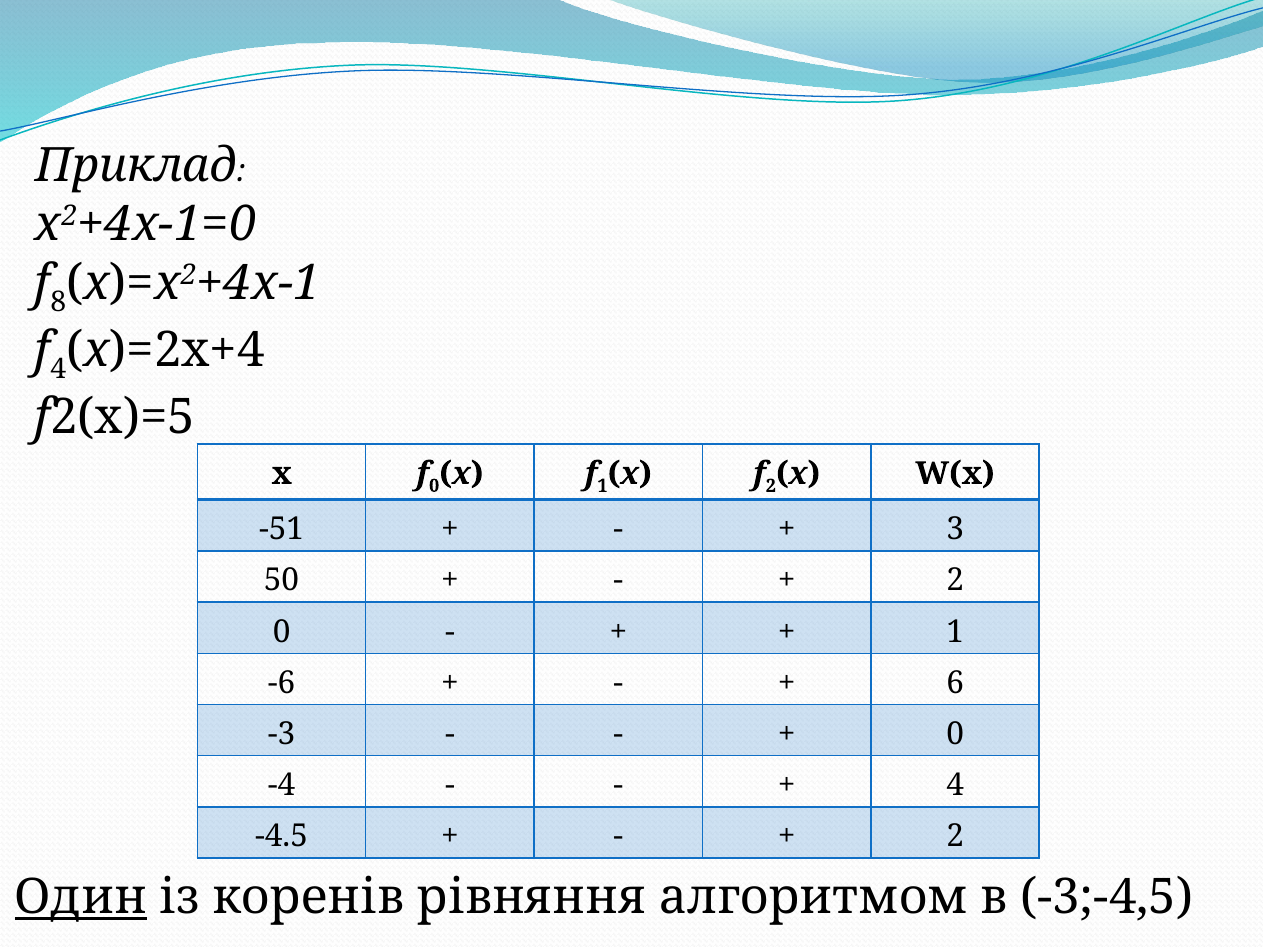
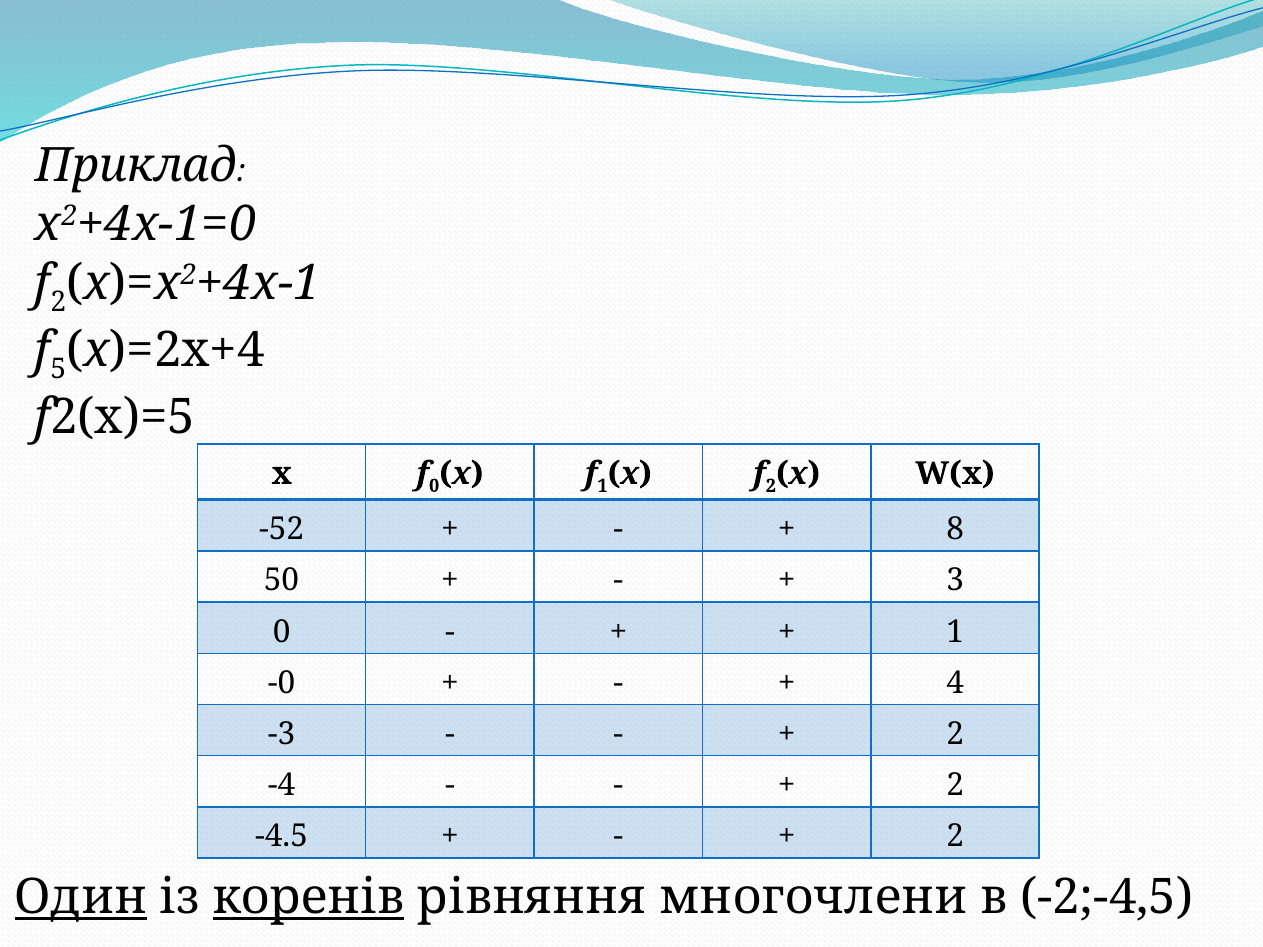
8: 8 -> 2 (58, 302)
4: 4 -> 5 (58, 369)
-51: -51 -> -52 (282, 529)
3: 3 -> 8 (955, 529)
2: 2 -> 3 (955, 581)
-6: -6 -> -0 (282, 683)
6: 6 -> 4 (955, 683)
0: 0 -> 2 (955, 734)
4: 4 -> 2 (955, 785)
коренів underline: none -> present (308, 898)
алгоритмом: алгоритмом -> многочлени (814, 898)
-3;-4,5: -3;-4,5 -> -2;-4,5 (1107, 898)
